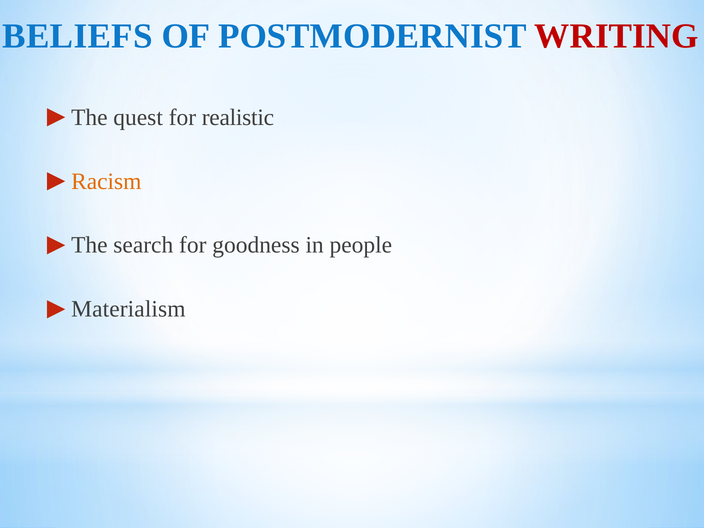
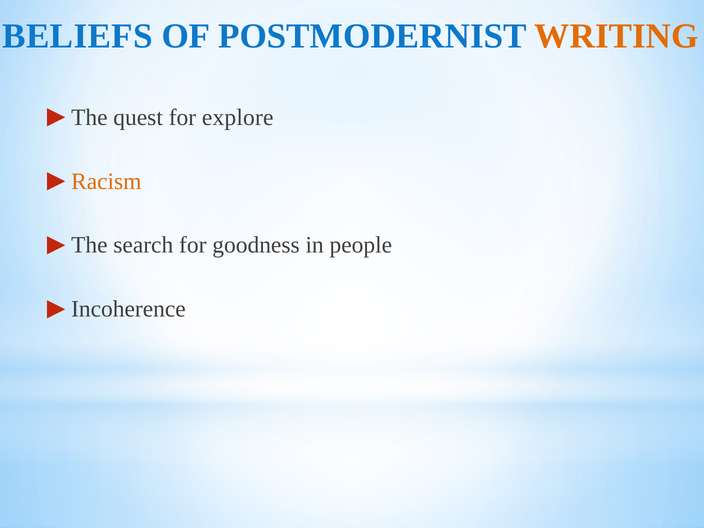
WRITING colour: red -> orange (617, 36)
realistic: realistic -> explore (238, 117)
Materialism: Materialism -> Incoherence (128, 309)
